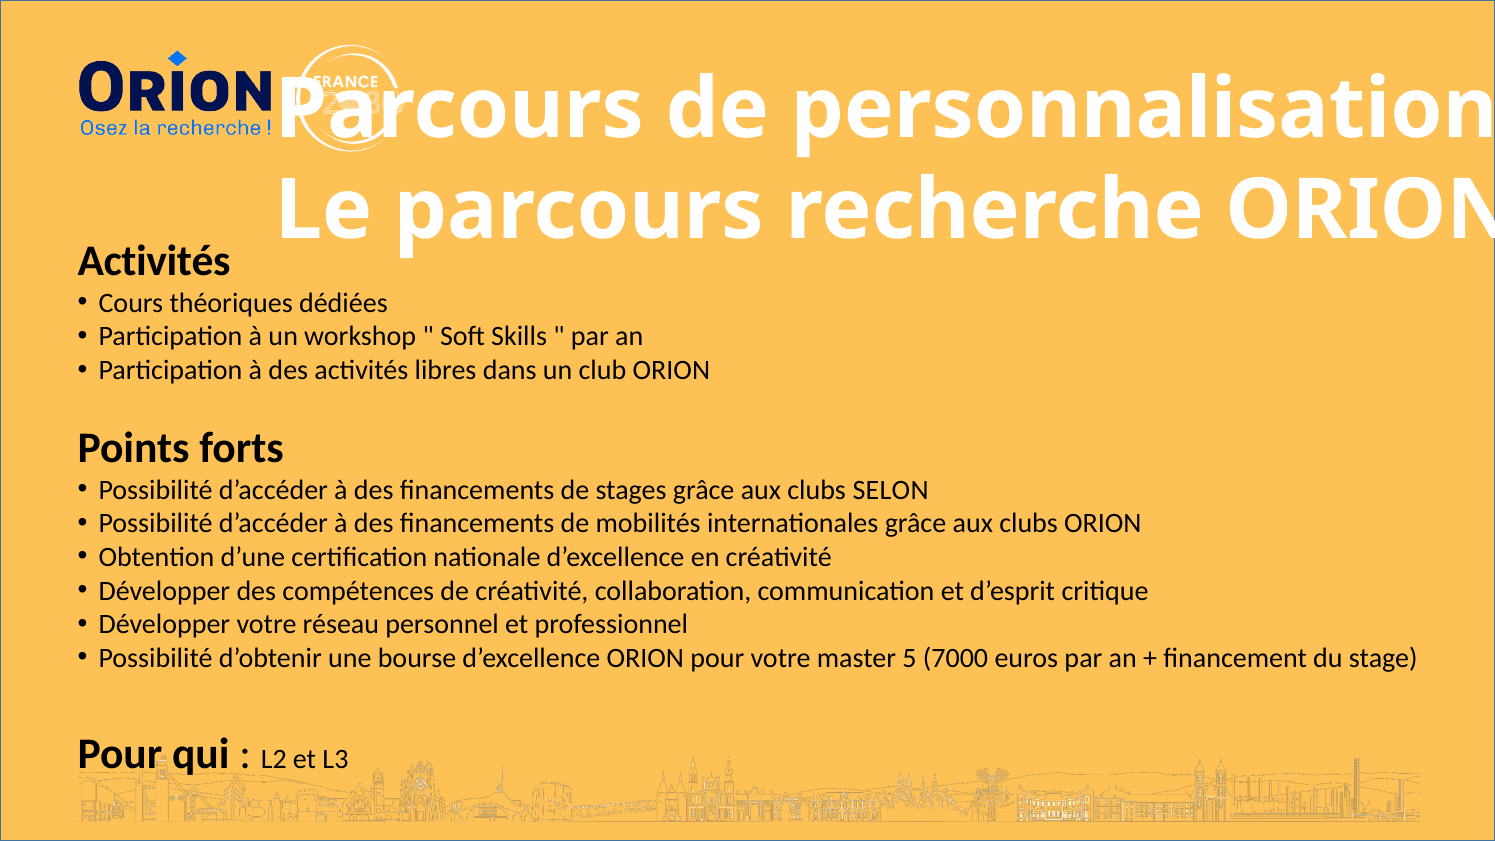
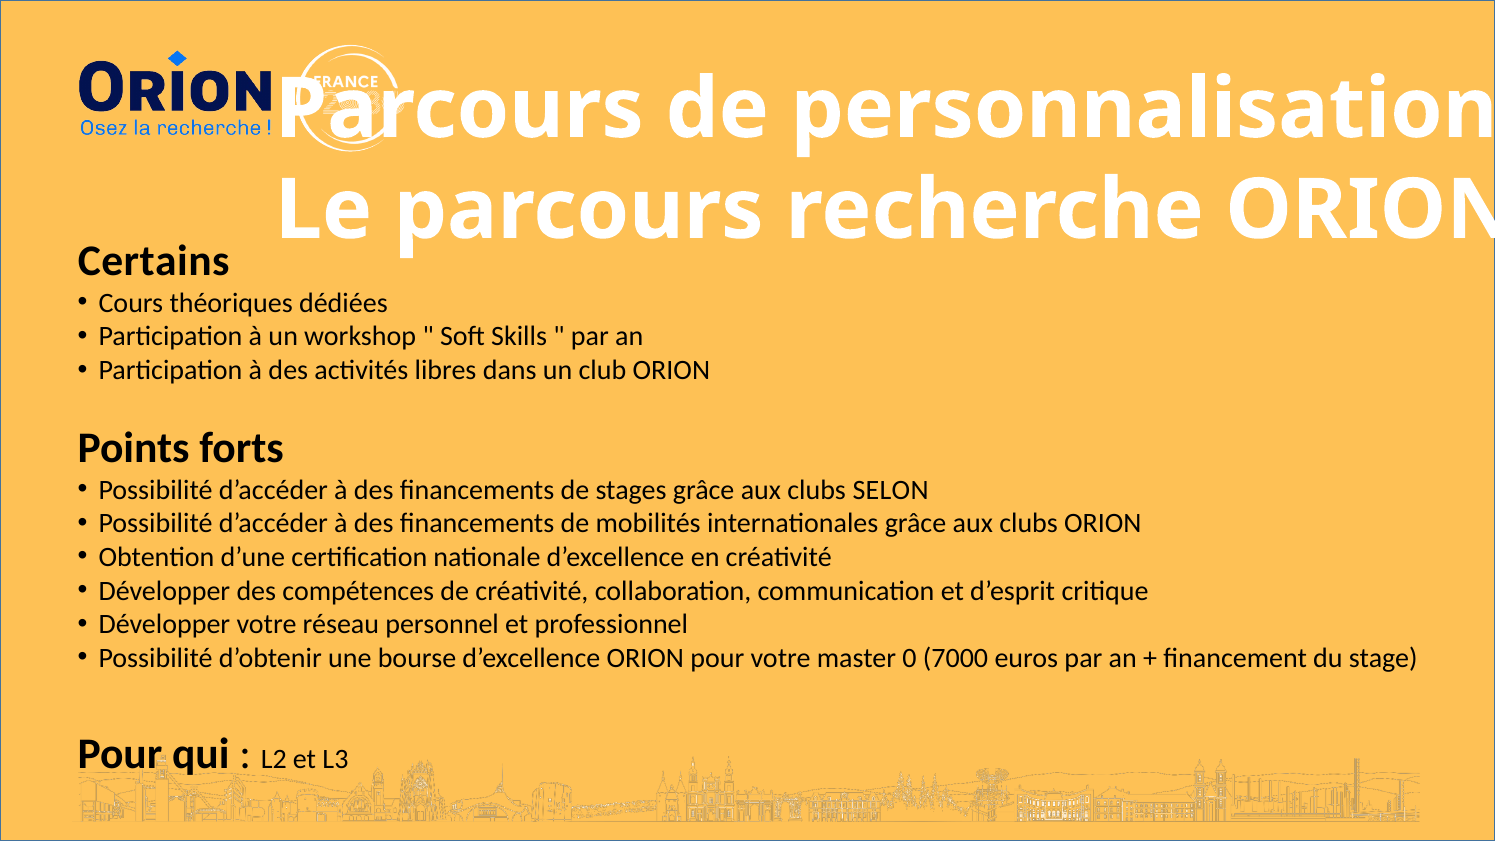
Activités: Activités -> Certains (154, 261)
5: 5 -> 0 (909, 658)
